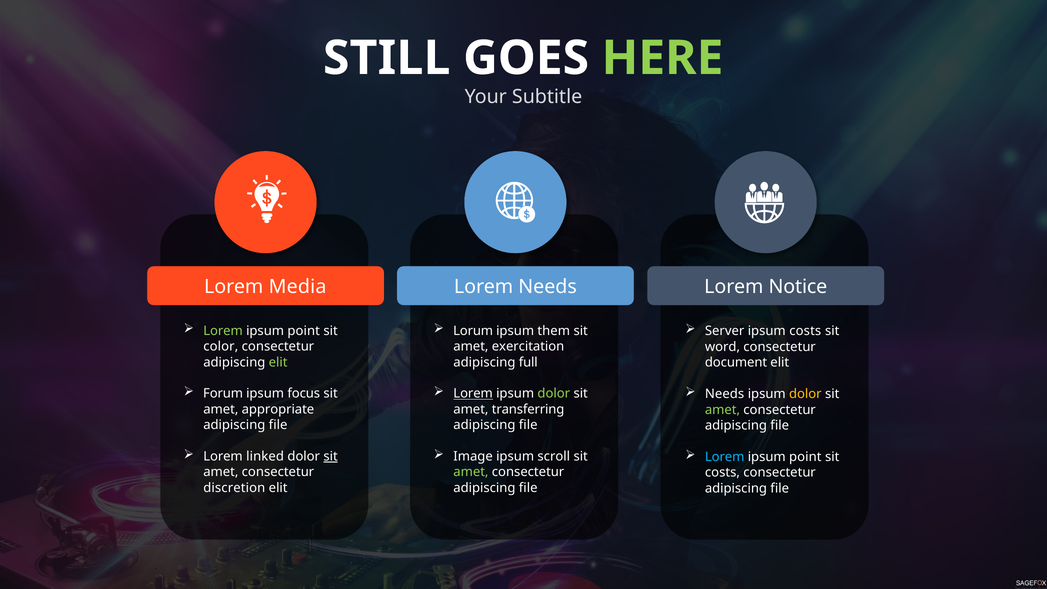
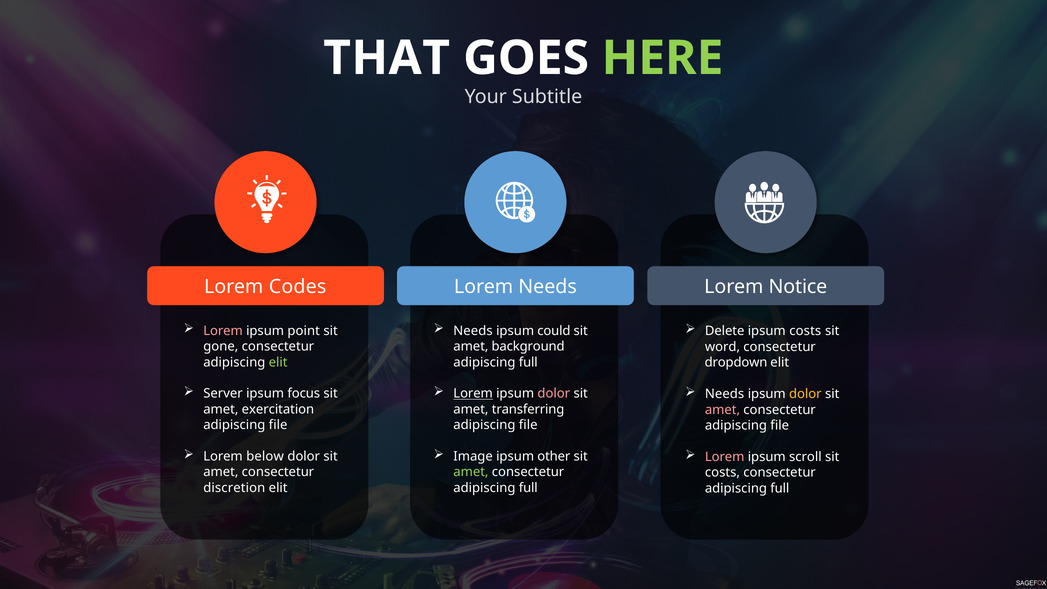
STILL: STILL -> THAT (387, 58)
Media: Media -> Codes (298, 287)
Lorem colour: light green -> pink (223, 331)
Lorum: Lorum -> Needs (473, 331)
them: them -> could (554, 331)
Server: Server -> Delete (725, 331)
color: color -> gone (221, 346)
exercitation: exercitation -> background (528, 346)
document: document -> dropdown (736, 363)
Forum: Forum -> Server (223, 394)
dolor colour: light green -> pink (554, 394)
appropriate: appropriate -> exercitation (278, 409)
amet colour: light green -> pink (722, 410)
linked: linked -> below (265, 456)
sit underline: present -> none (331, 456)
scroll: scroll -> other (554, 456)
Lorem colour: light blue -> pink (725, 457)
point: point -> scroll (805, 457)
file: file -> full (528, 488)
file: file -> full (780, 488)
